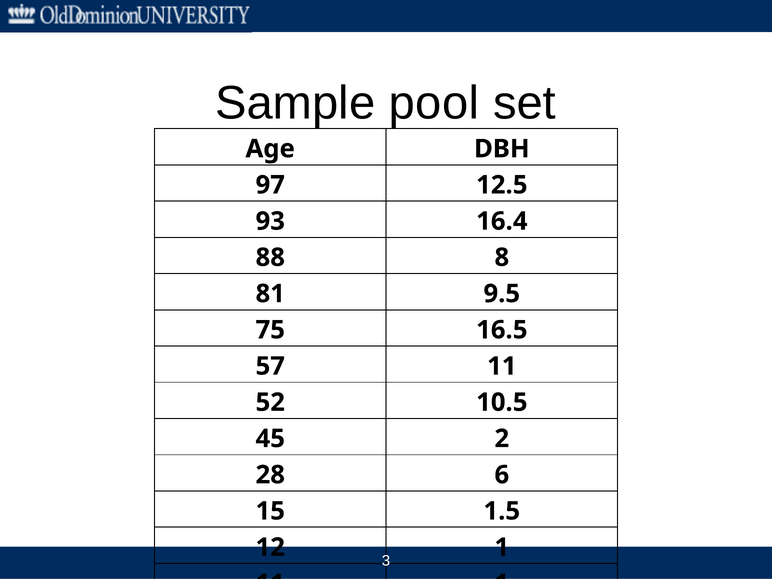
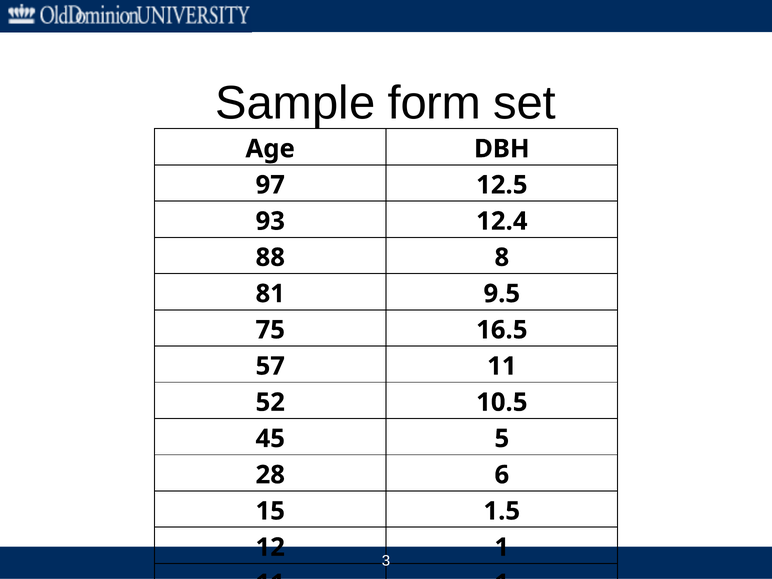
pool: pool -> form (434, 103)
16.4: 16.4 -> 12.4 (502, 221)
2: 2 -> 5 (502, 439)
